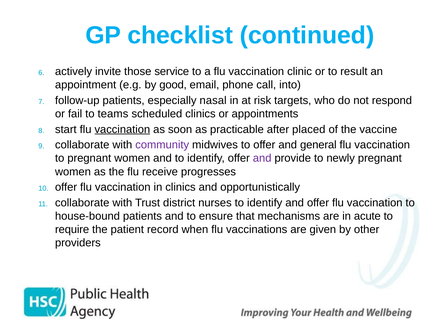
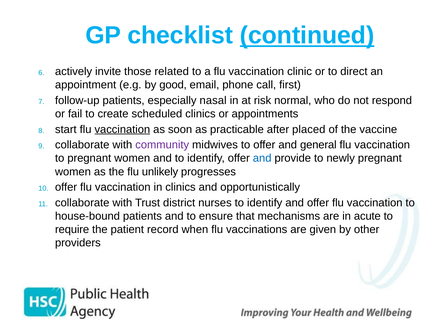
continued underline: none -> present (307, 35)
service: service -> related (172, 71)
result: result -> direct (354, 71)
into: into -> first (290, 85)
targets: targets -> normal (293, 100)
teams: teams -> create (113, 114)
and colour: purple -> blue (262, 158)
receive: receive -> unlikely (160, 172)
